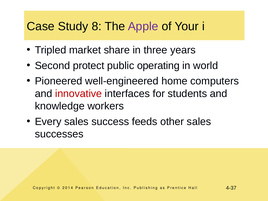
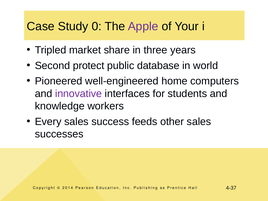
8: 8 -> 0 (97, 26)
operating: operating -> database (158, 66)
innovative colour: red -> purple (79, 94)
